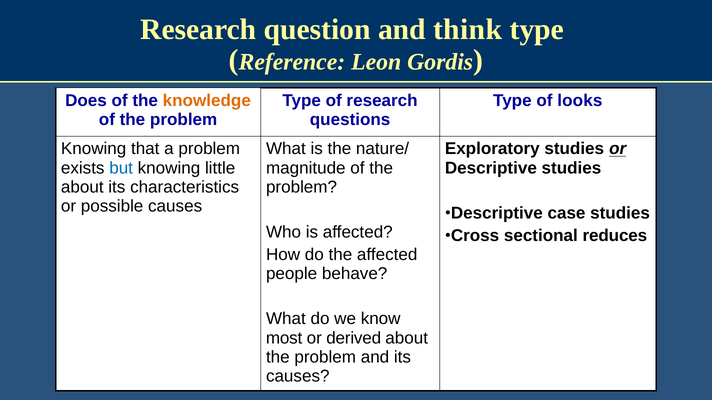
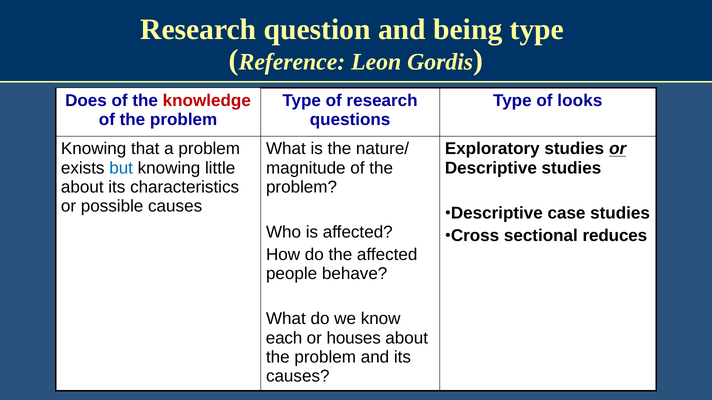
think: think -> being (468, 30)
knowledge colour: orange -> red (207, 101)
most: most -> each (284, 338)
derived: derived -> houses (354, 338)
